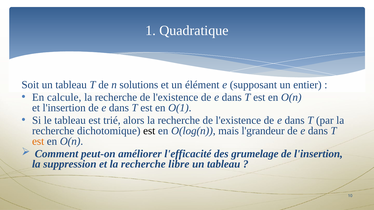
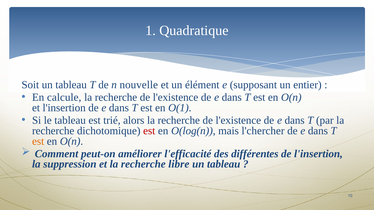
solutions: solutions -> nouvelle (139, 85)
est colour: black -> red (149, 131)
l'grandeur: l'grandeur -> l'chercher (263, 131)
grumelage: grumelage -> différentes (255, 154)
